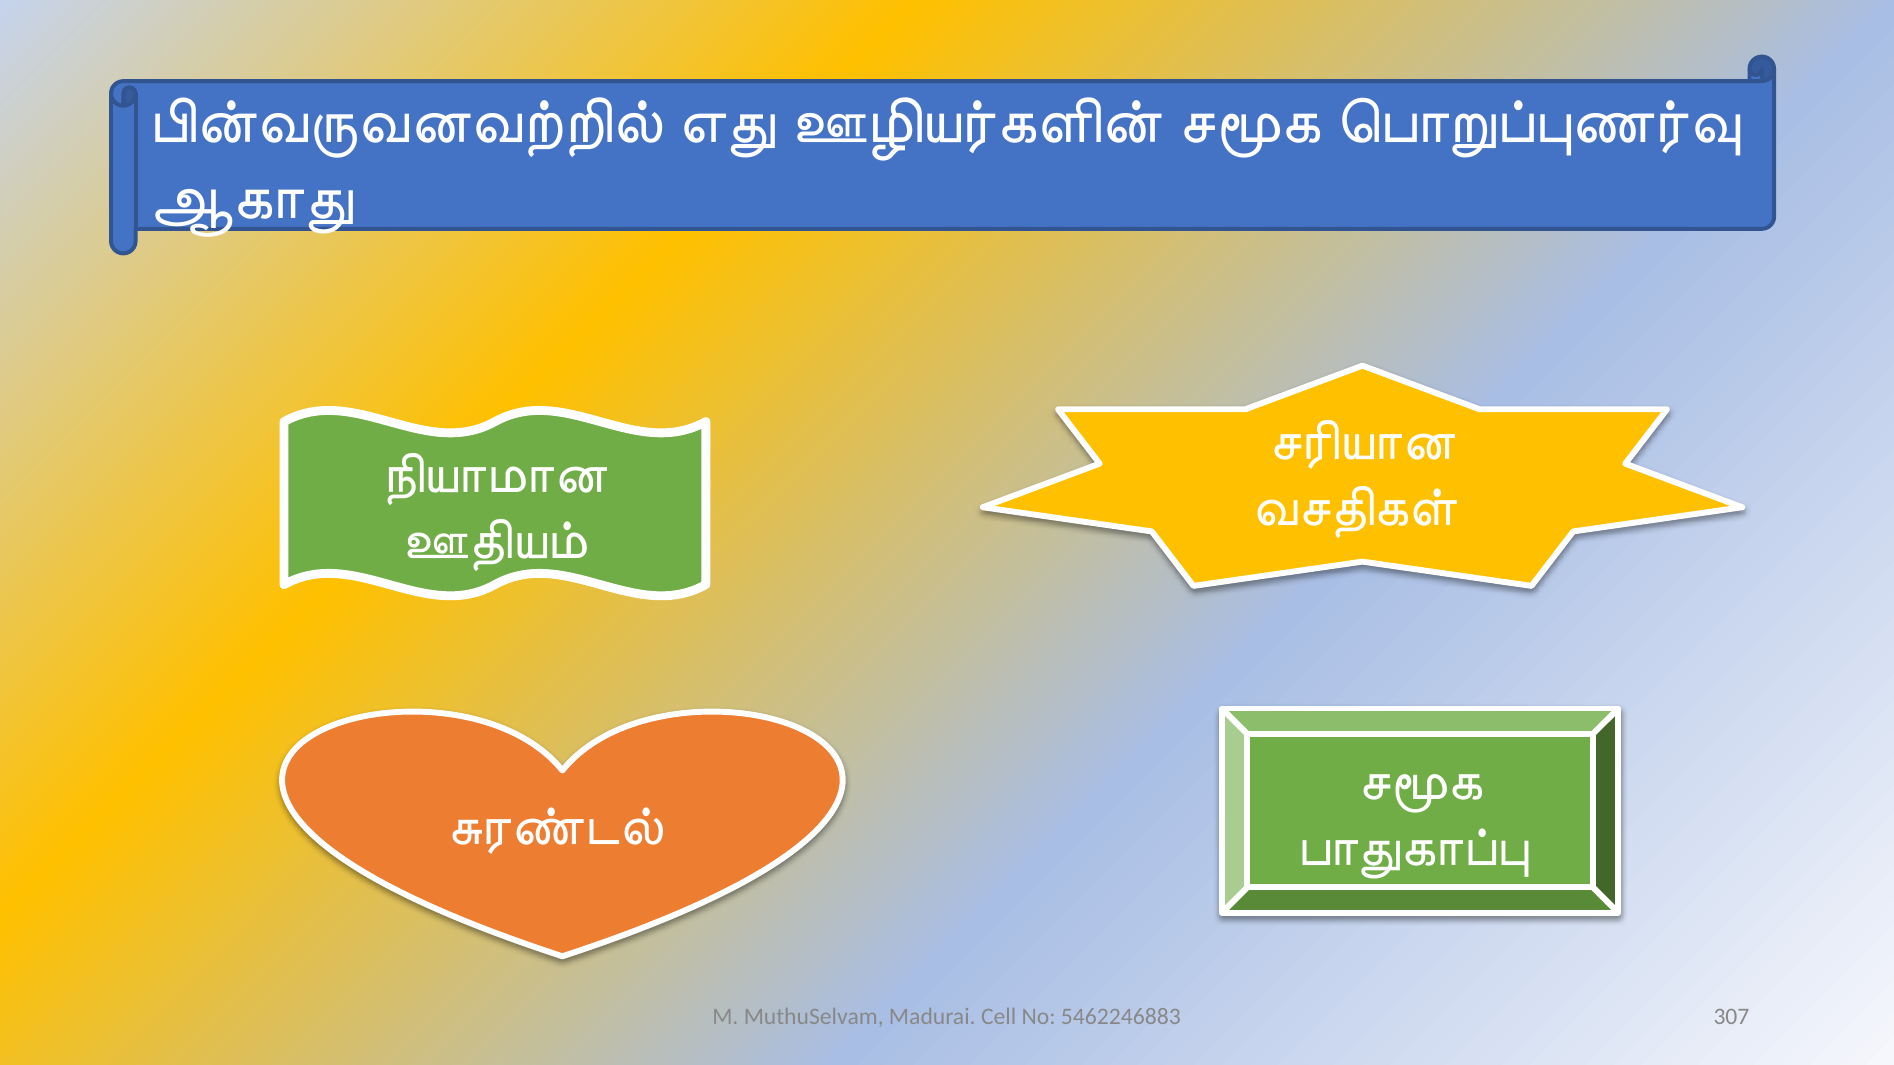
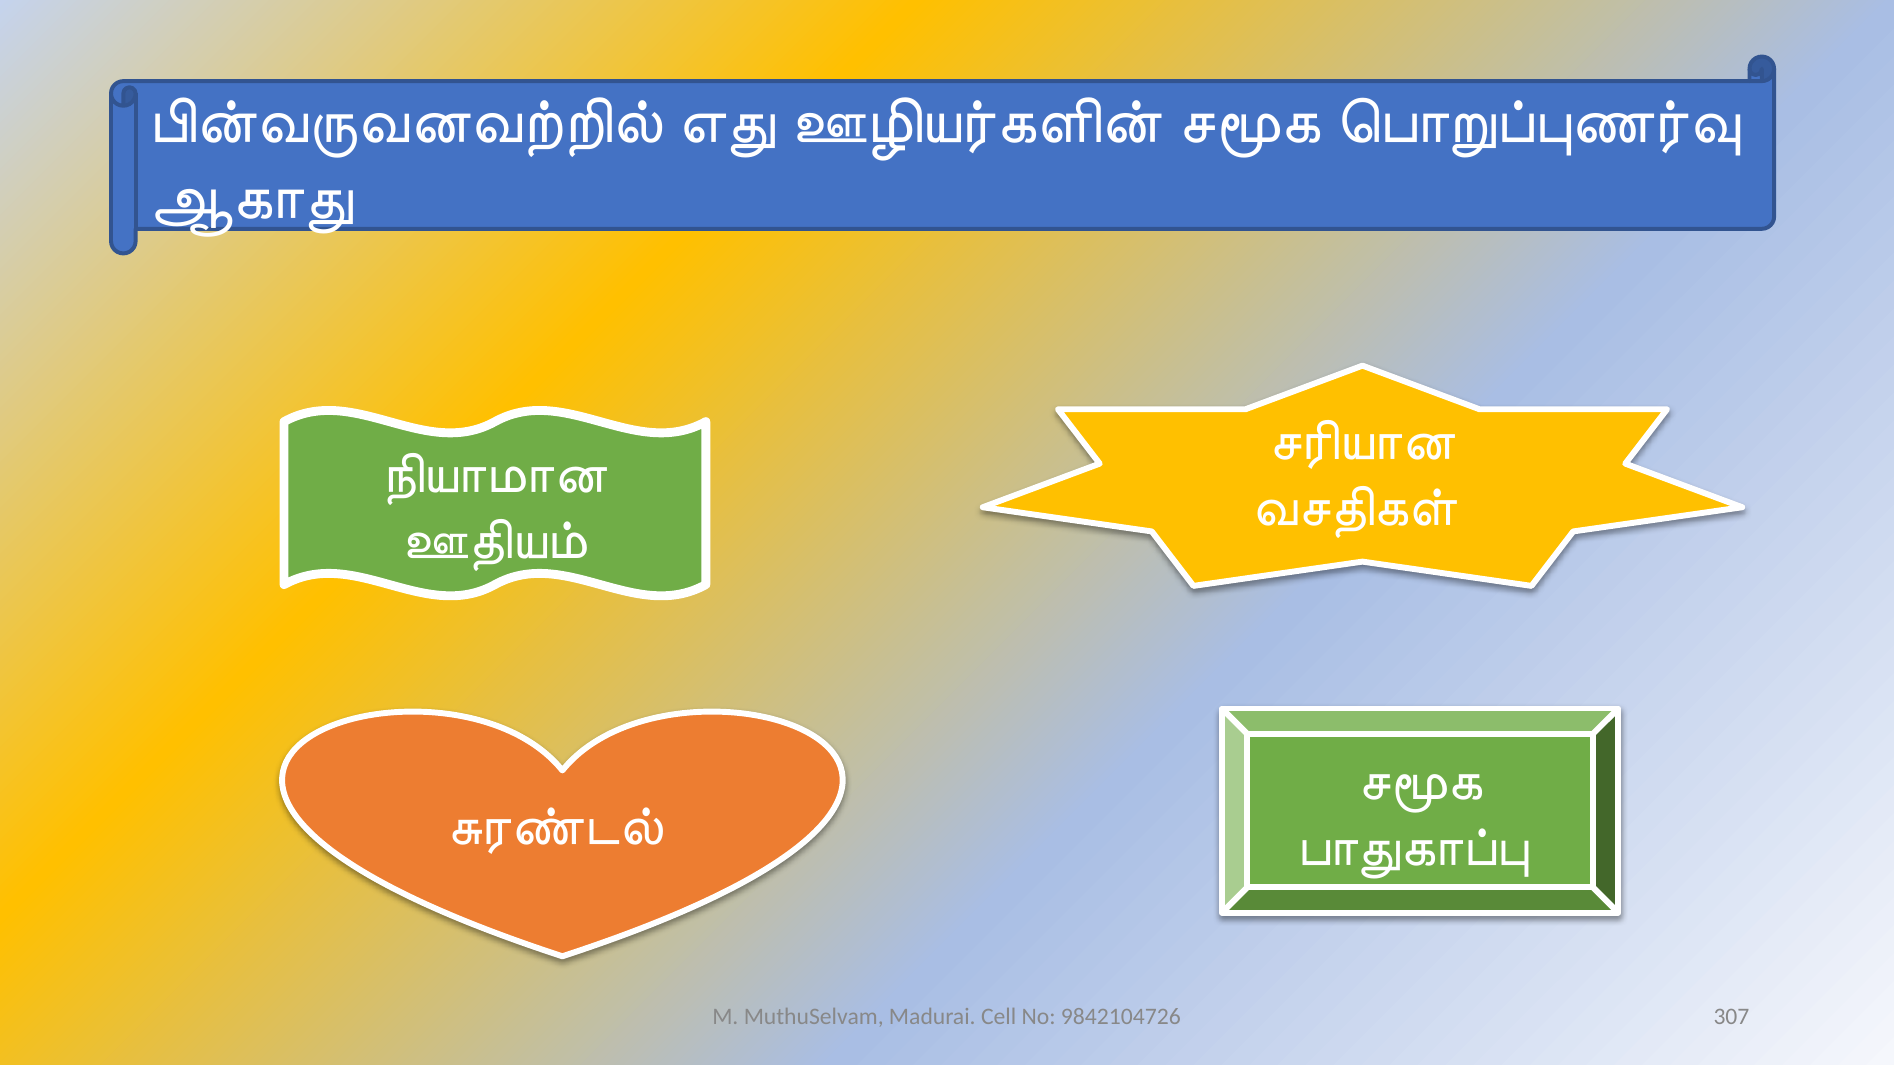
5462246883: 5462246883 -> 9842104726 (1121, 1017)
